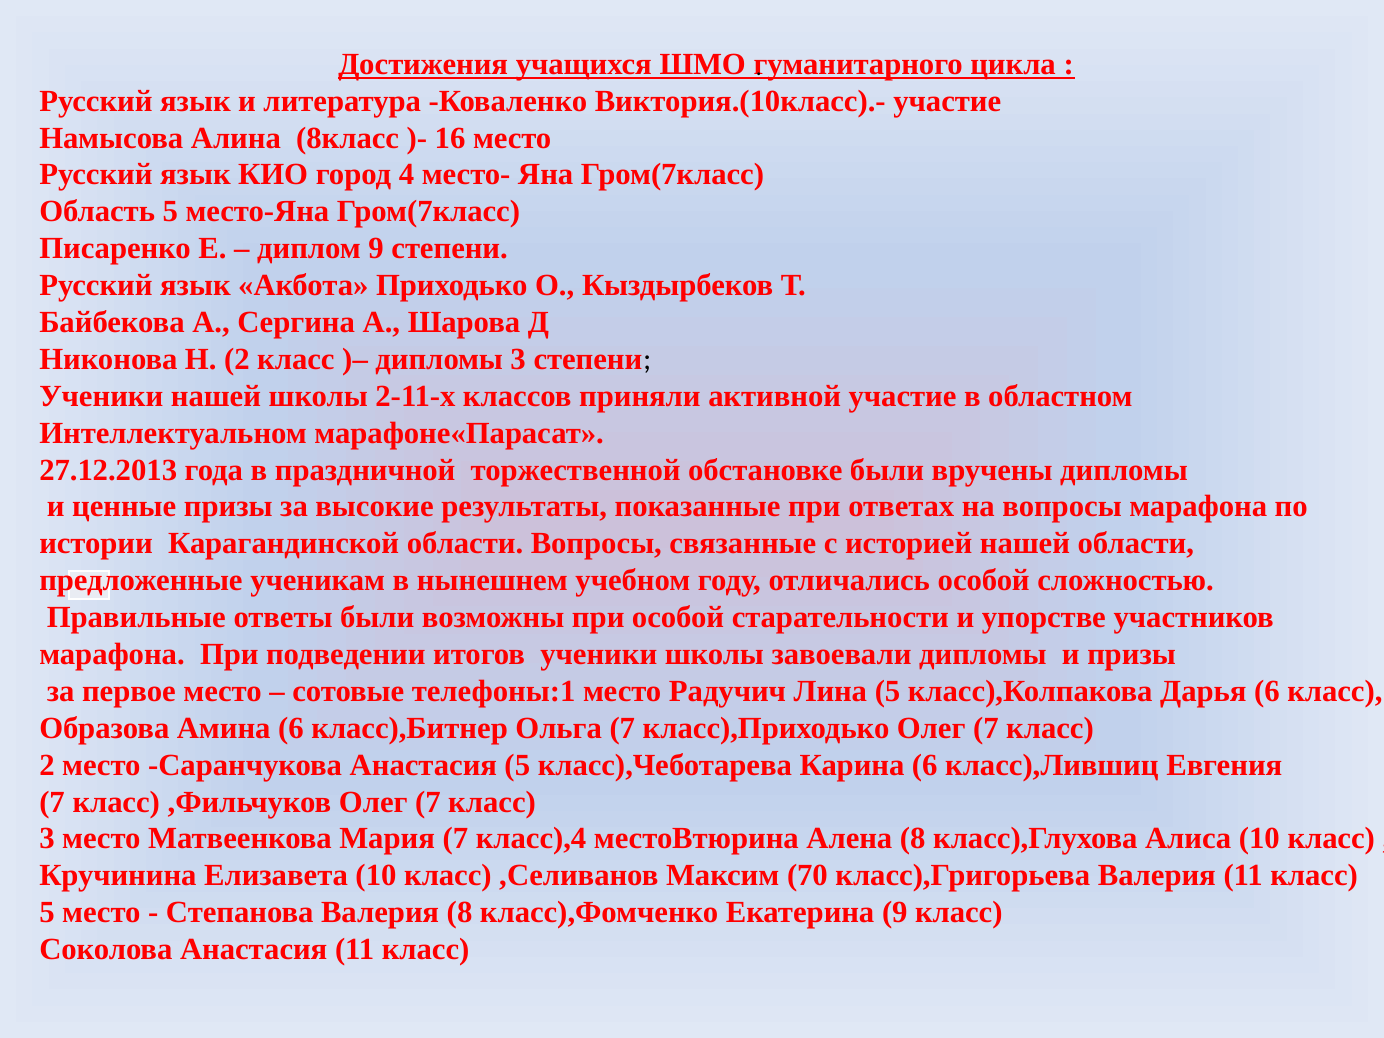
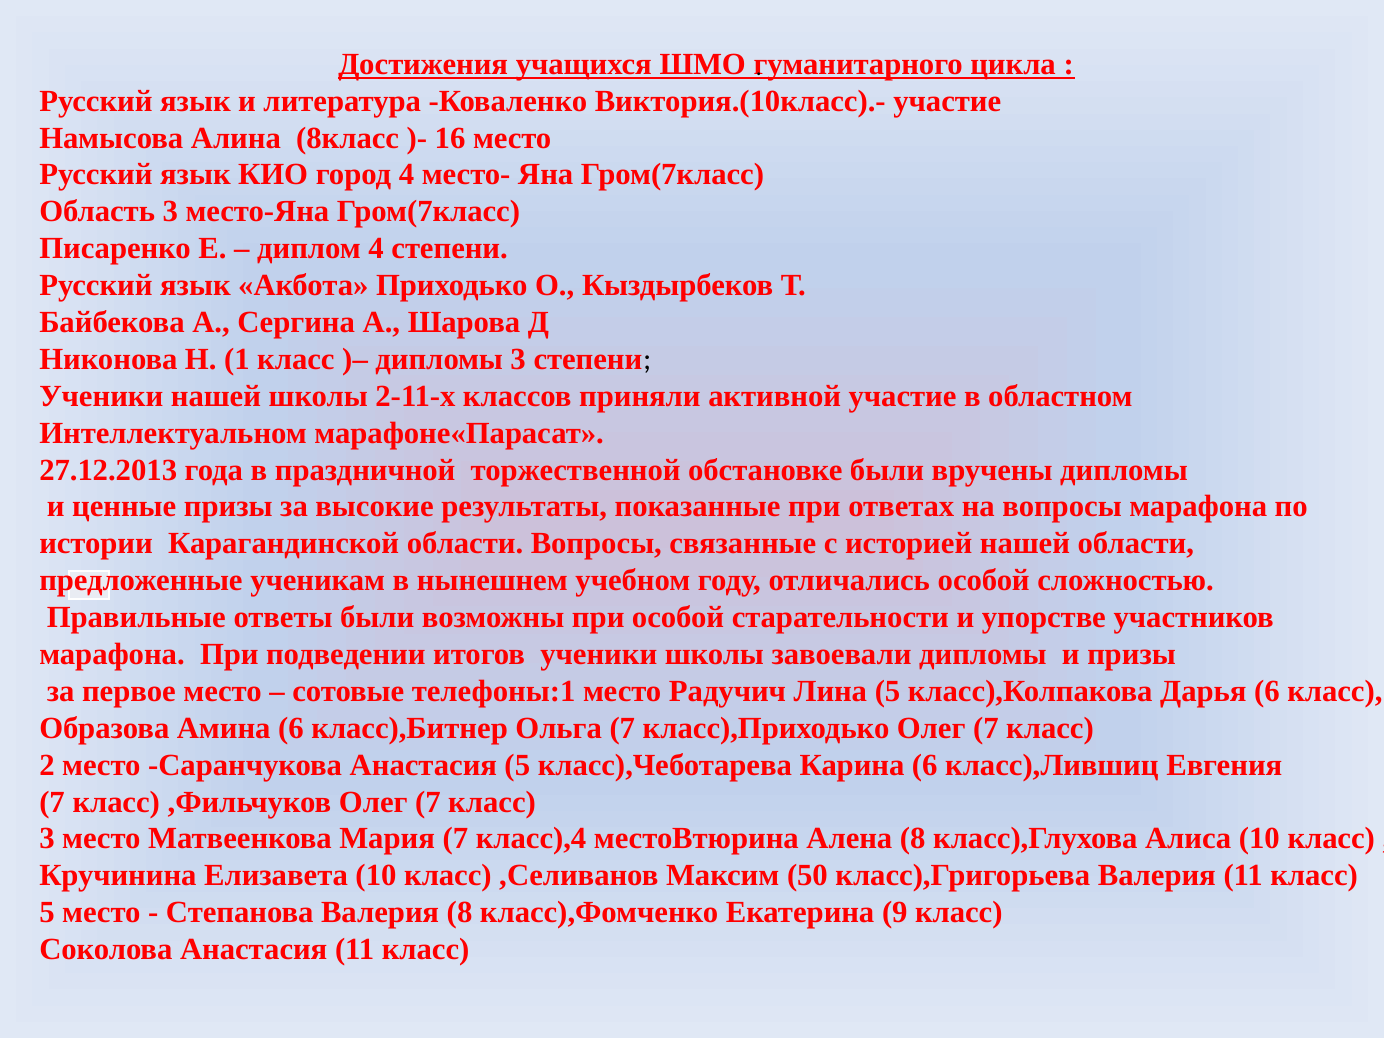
Область 5: 5 -> 3 (170, 212)
диплом 9: 9 -> 4 (376, 249)
Н 2: 2 -> 1 (237, 359)
70: 70 -> 50 (807, 876)
